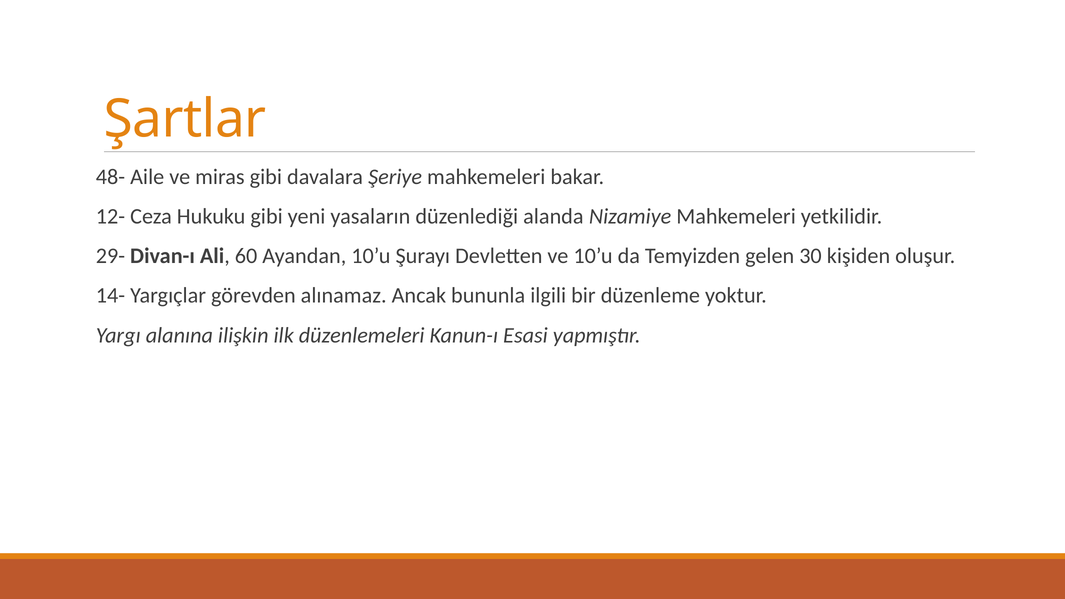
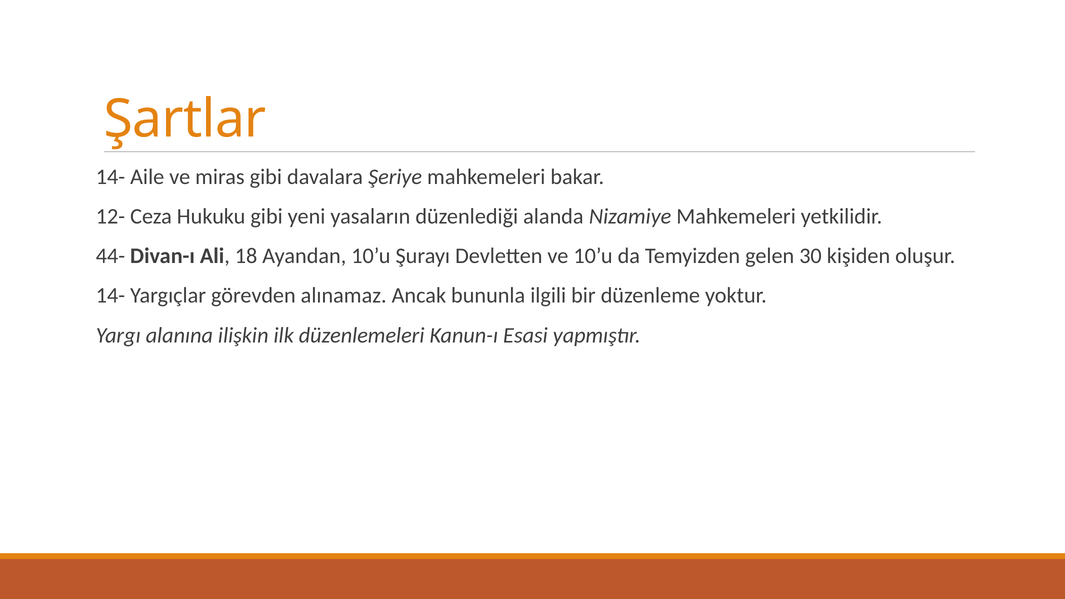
48-: 48- -> 14- (110, 177)
29-: 29- -> 44- (110, 256)
60: 60 -> 18 (246, 256)
